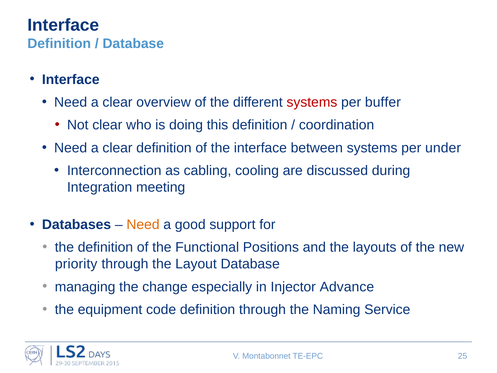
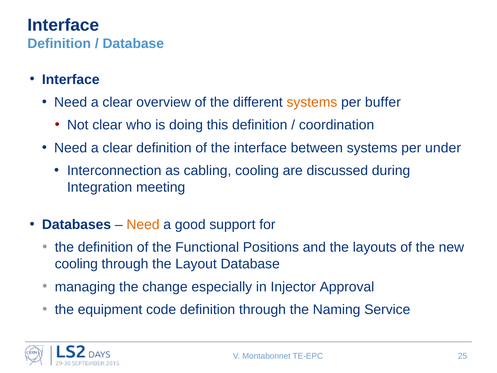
systems colour: red -> orange (312, 102)
priority: priority -> cooling (76, 264)
Advance: Advance -> Approval (347, 287)
